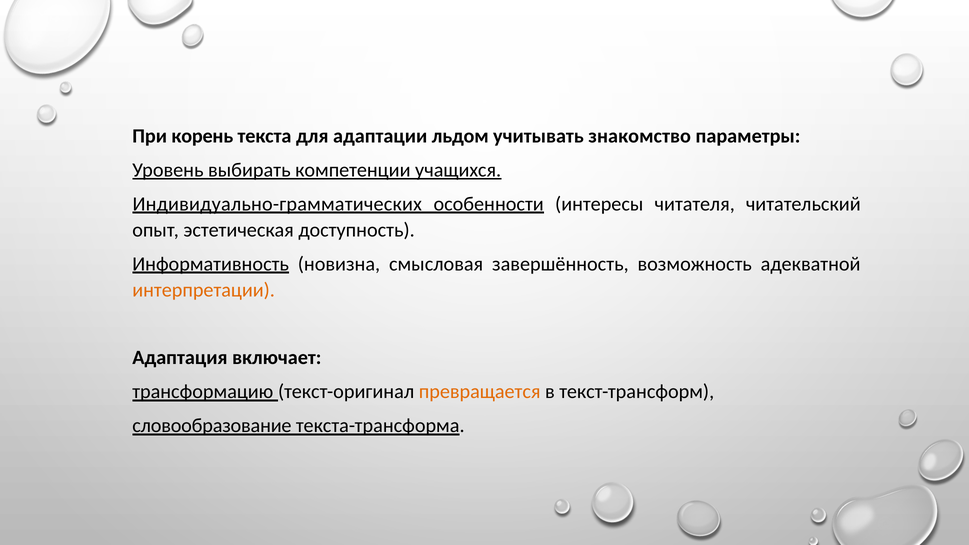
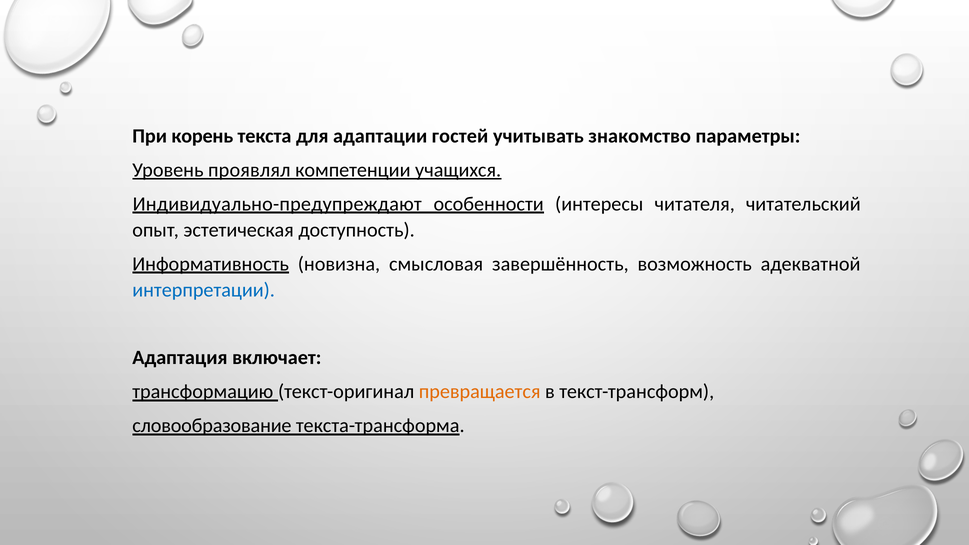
льдом: льдом -> гостей (460, 136)
выбирать: выбирать -> проявлял (249, 170)
Индивидуально-грамматических: Индивидуально-грамматических -> Индивидуально-предупреждают (277, 204)
интерпретации colour: orange -> blue (204, 290)
